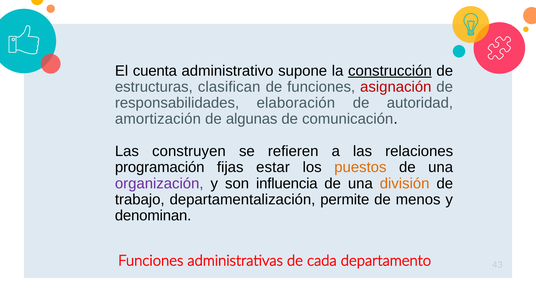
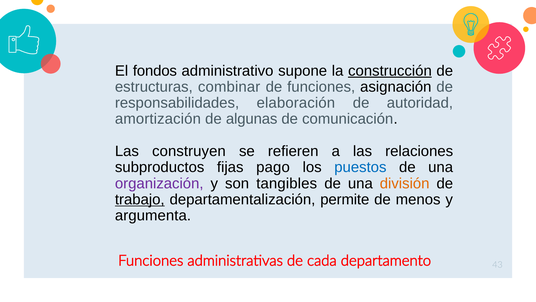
cuenta: cuenta -> fondos (155, 71)
clasifican: clasifican -> combinar (229, 87)
asignación colour: red -> black (396, 87)
programación: programación -> subproductos (160, 167)
estar: estar -> pago (273, 167)
puestos colour: orange -> blue (360, 167)
influencia: influencia -> tangibles (287, 183)
trabajo underline: none -> present (140, 199)
denominan: denominan -> argumenta (153, 215)
